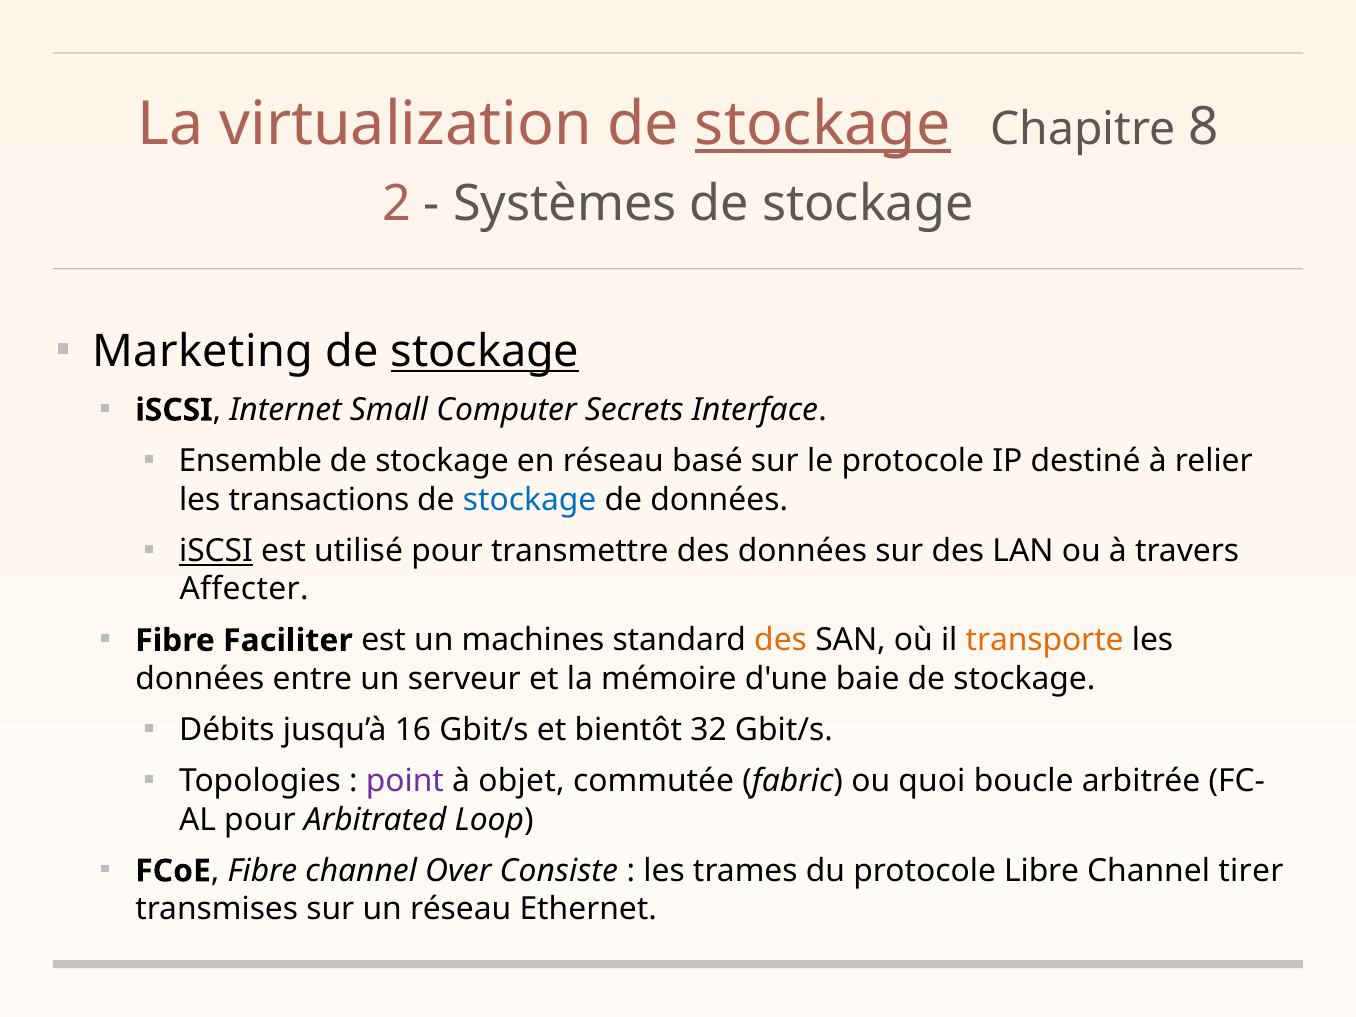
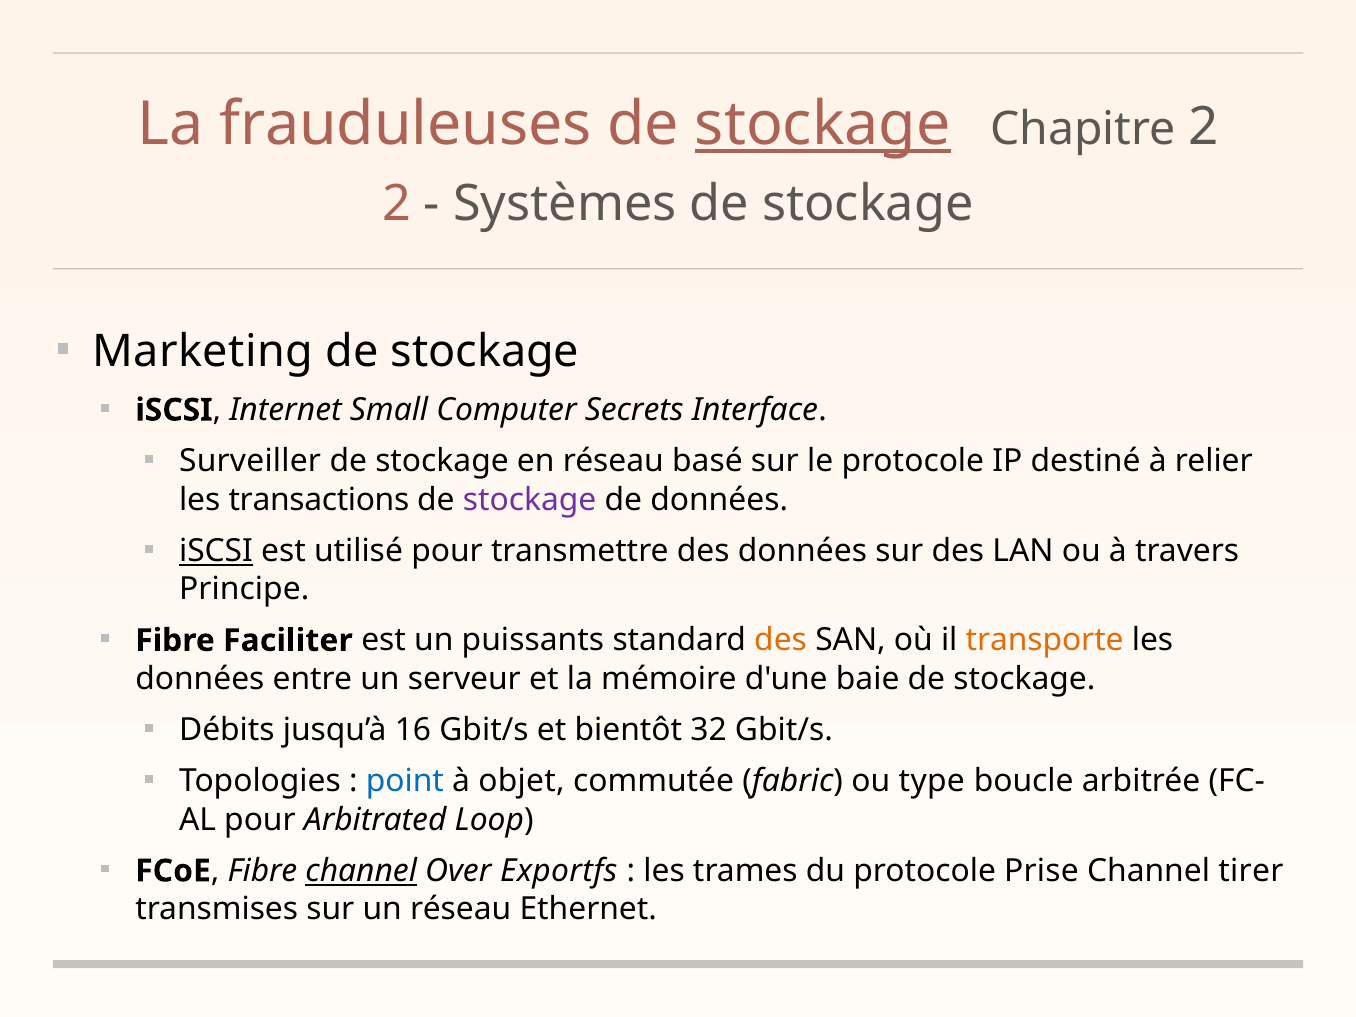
virtualization: virtualization -> frauduleuses (406, 125)
Chapitre 8: 8 -> 2 (1203, 127)
stockage underline: present -> none (485, 352)
Ensemble: Ensemble -> Surveiller (250, 461)
stockage colour: blue -> purple (530, 500)
Affecter: Affecter -> Principe (244, 589)
machines: machines -> puissants (533, 640)
point colour: purple -> blue (405, 781)
quoi: quoi -> type (932, 781)
channel underline: none -> present (361, 871)
Consiste: Consiste -> Exportfs (559, 871)
Libre: Libre -> Prise (1041, 871)
